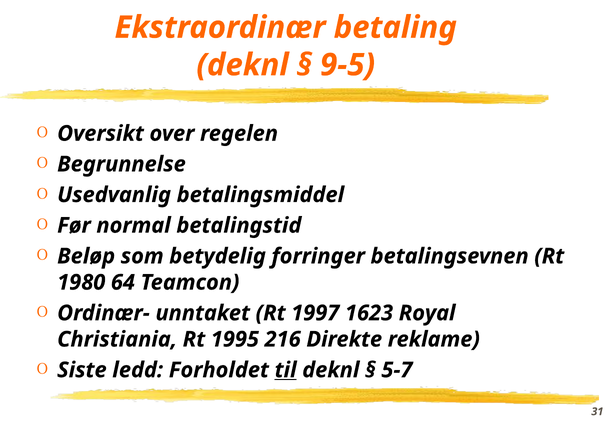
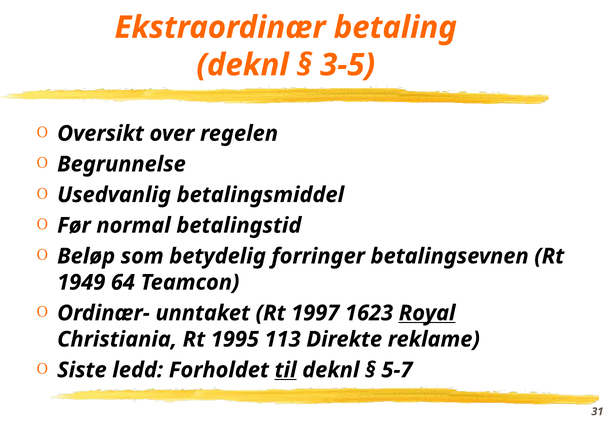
9-5: 9-5 -> 3-5 (348, 65)
1980: 1980 -> 1949 (81, 282)
Royal underline: none -> present (427, 313)
216: 216 -> 113 (283, 339)
